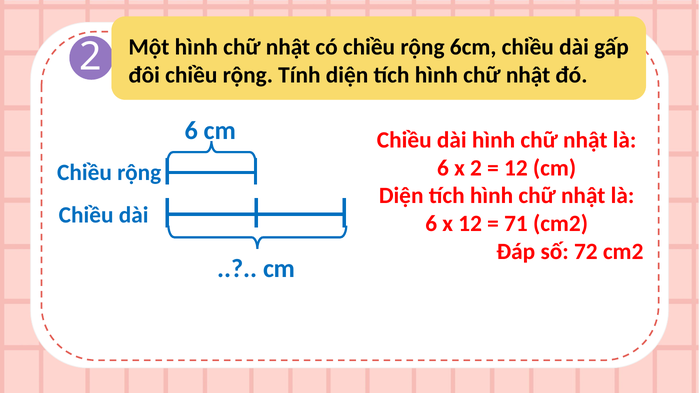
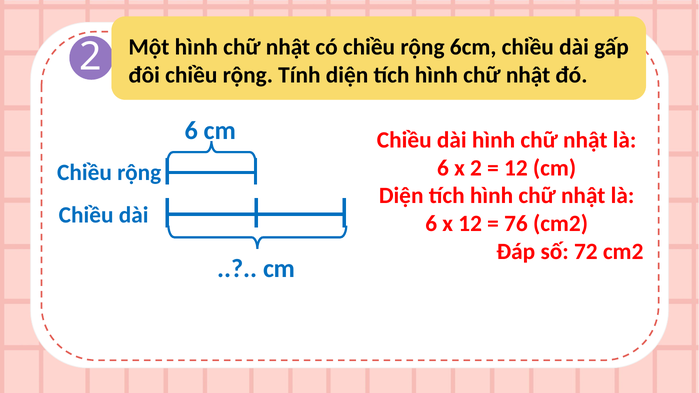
71: 71 -> 76 (516, 224)
